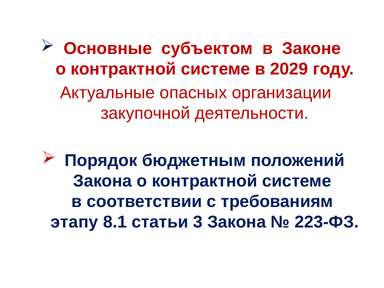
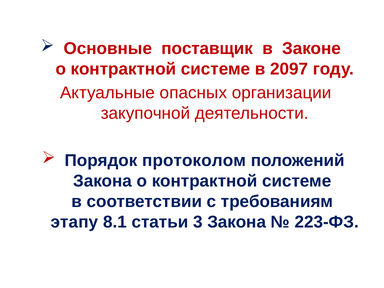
субъектом: субъектом -> поставщик (207, 49)
2029: 2029 -> 2097 (289, 69)
бюджетным: бюджетным -> протоколом (194, 161)
